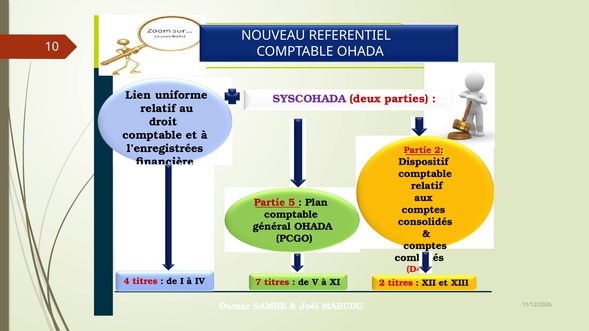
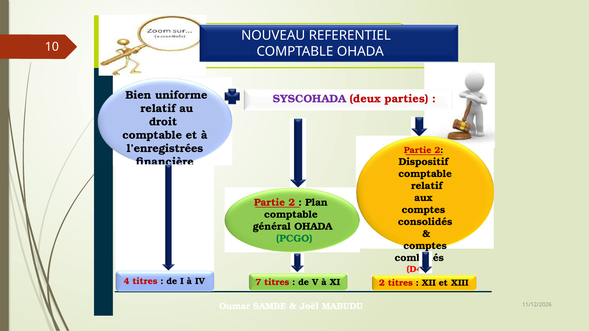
Lien: Lien -> Bien (138, 95)
5: 5 -> 2 (292, 203)
PCGO colour: black -> green (294, 239)
